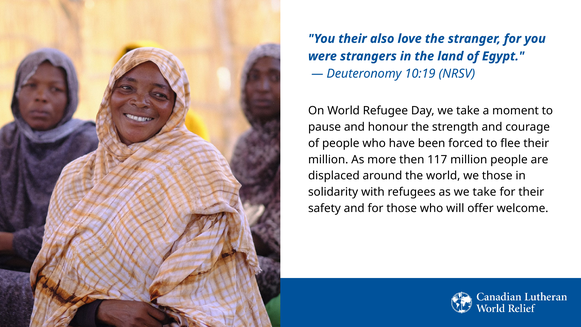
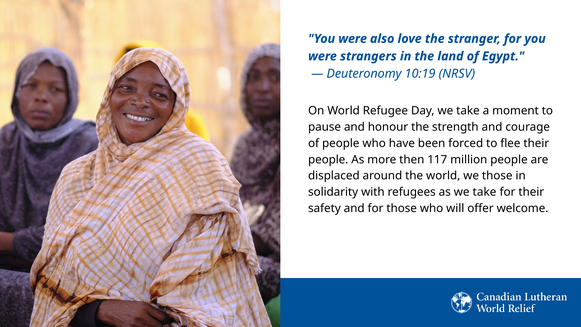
their: their -> were (353, 39)
million: million -> people (328, 159)
